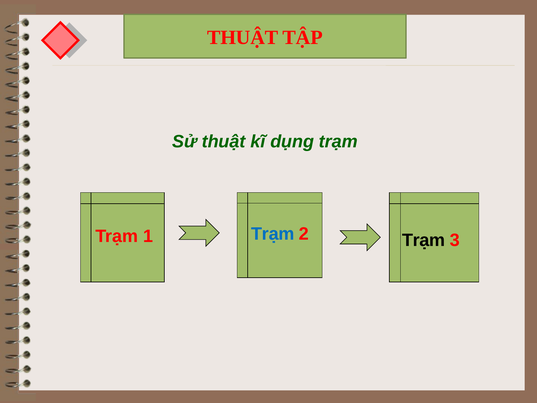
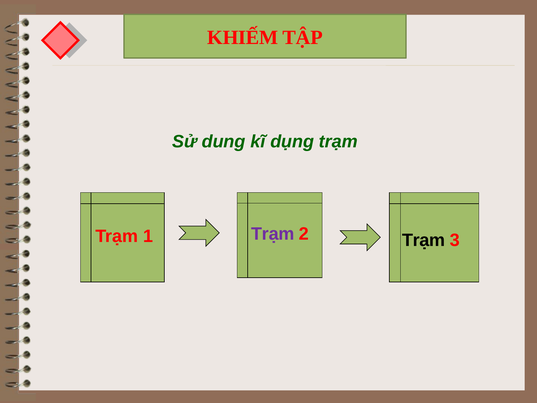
THUẬT: THUẬT -> KHIẾM (243, 38)
Sử thuật: thuật -> dung (224, 141)
Trạm colour: blue -> purple (273, 234)
